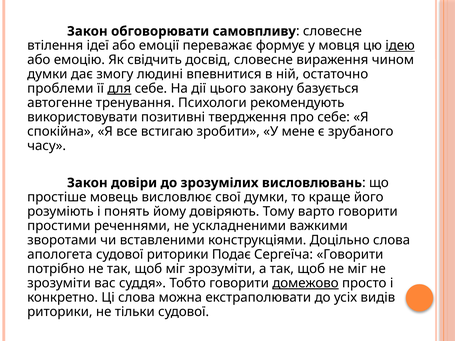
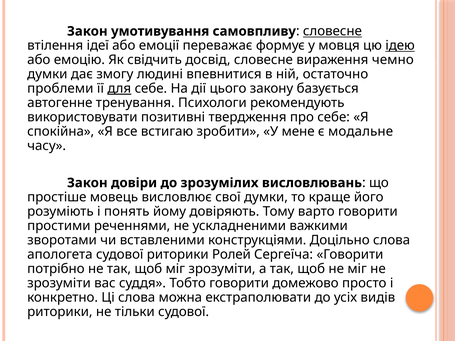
обговорювати: обговорювати -> умотивування (160, 31)
словесне underline: none -> present (332, 31)
чином: чином -> чемно (393, 60)
зрубаного: зрубаного -> модальне (361, 132)
Подає: Подає -> Ролей (231, 255)
домежово underline: present -> none (305, 283)
